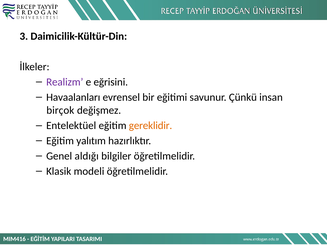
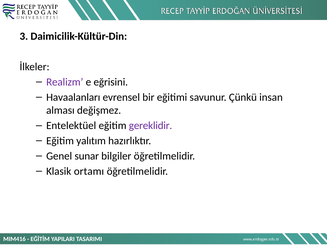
birçok: birçok -> alması (60, 110)
gereklidir colour: orange -> purple (151, 126)
aldığı: aldığı -> sunar (87, 156)
modeli: modeli -> ortamı (89, 171)
